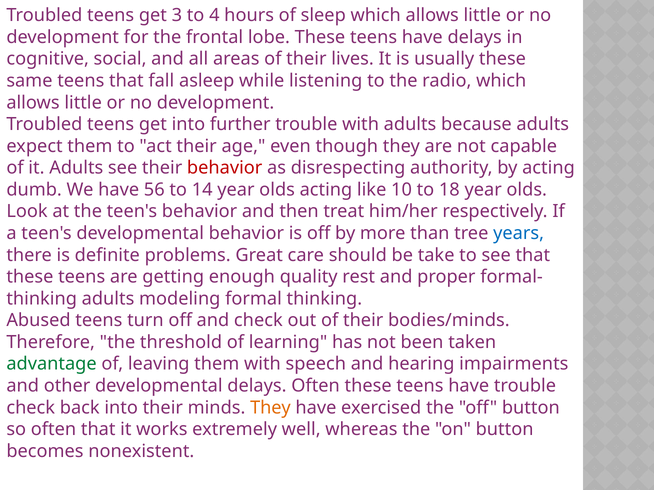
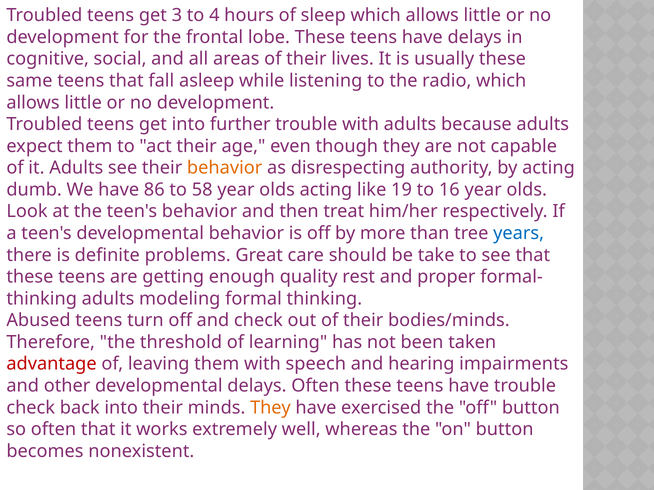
behavior colour: red -> orange (225, 168)
56: 56 -> 86 (154, 190)
14: 14 -> 58 (202, 190)
10: 10 -> 19 (401, 190)
18: 18 -> 16 (449, 190)
advantage colour: green -> red (52, 364)
